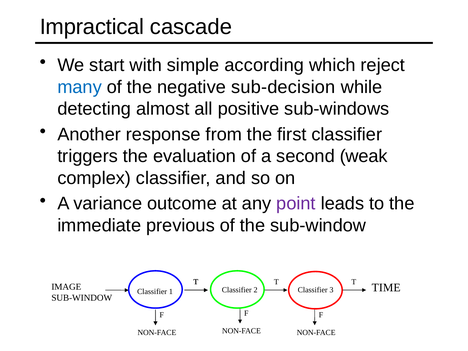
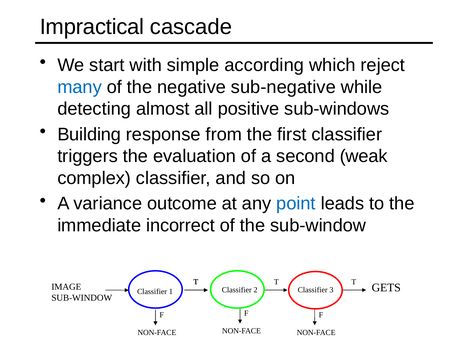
sub-decision: sub-decision -> sub-negative (283, 87)
Another: Another -> Building (89, 134)
point colour: purple -> blue (296, 204)
previous: previous -> incorrect (180, 226)
TIME: TIME -> GETS (386, 288)
